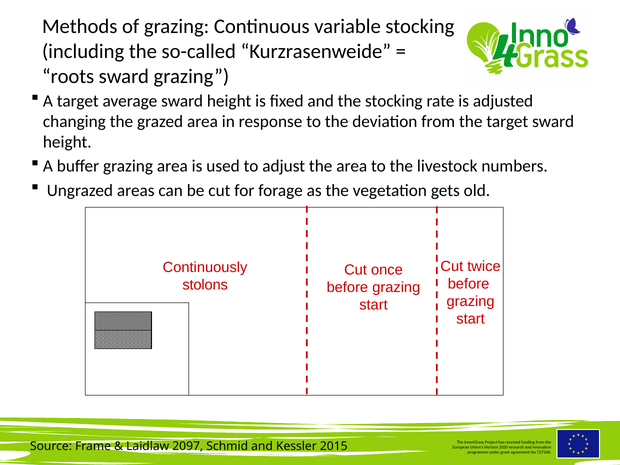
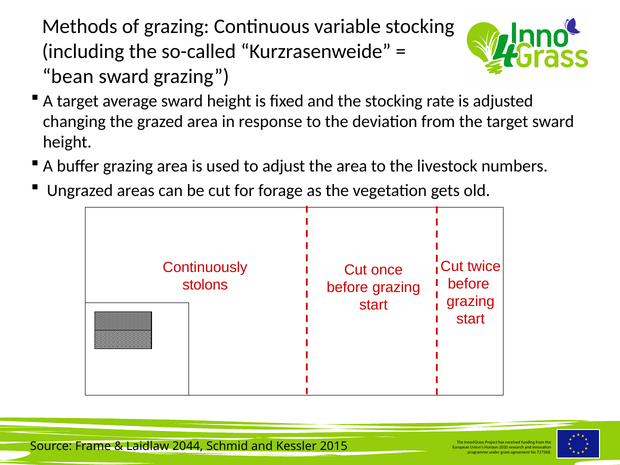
roots: roots -> bean (68, 76)
2097: 2097 -> 2044 (188, 446)
